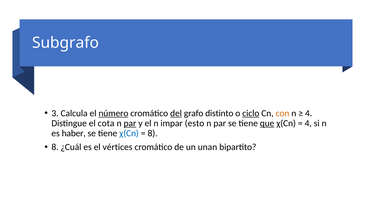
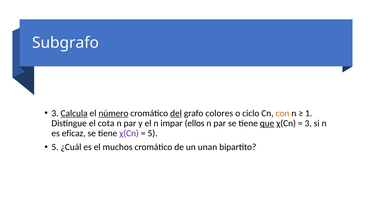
Calcula underline: none -> present (74, 113)
distinto: distinto -> colores (219, 113)
ciclo underline: present -> none (251, 113)
4: 4 -> 1 (309, 113)
par underline: present -> none (130, 123)
esto: esto -> ellos (195, 123)
4: 4 -> 3 (308, 123)
haber: haber -> eficaz (74, 133)
χ(Cn colour: blue -> purple (129, 133)
8: 8 -> 5 (153, 133)
8: 8 -> 5 (55, 147)
vértices: vértices -> muchos (118, 147)
